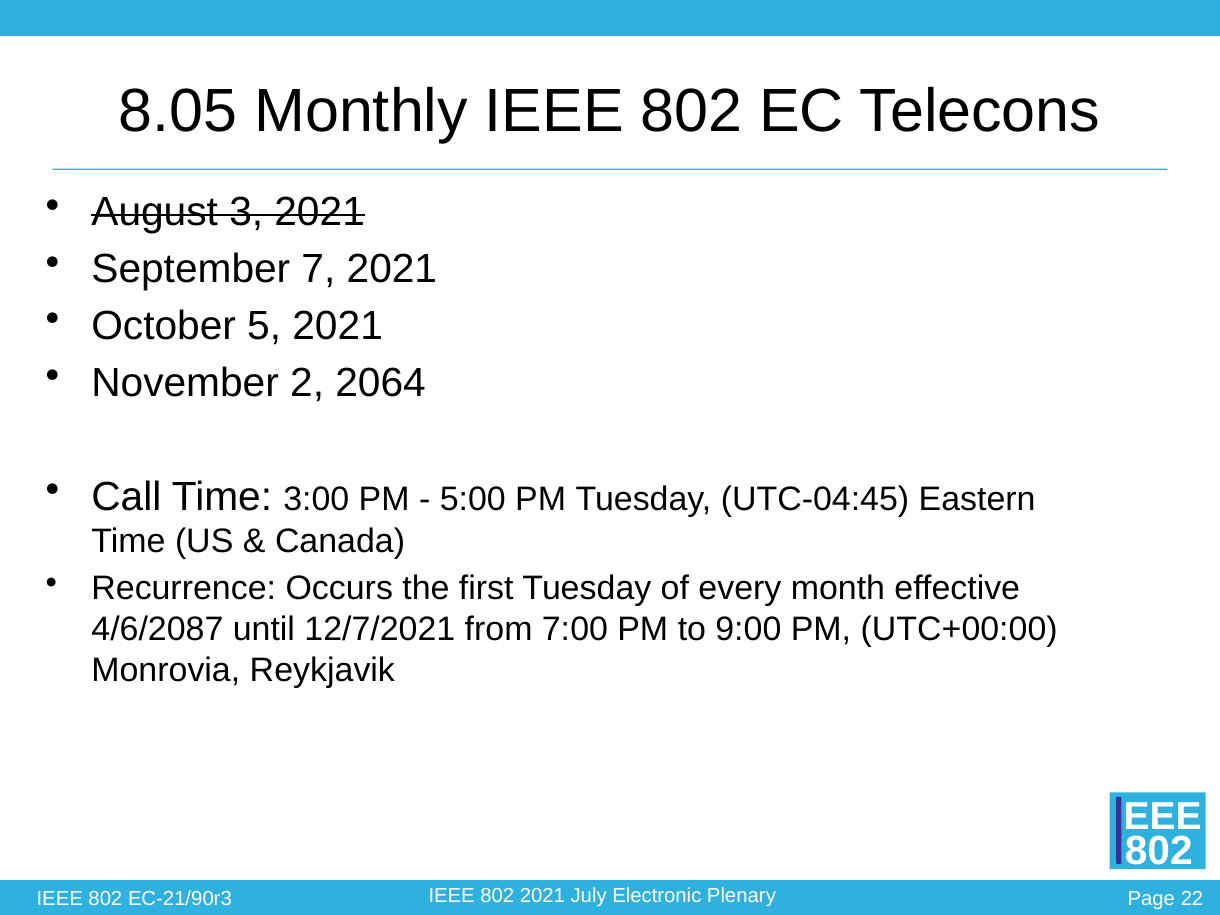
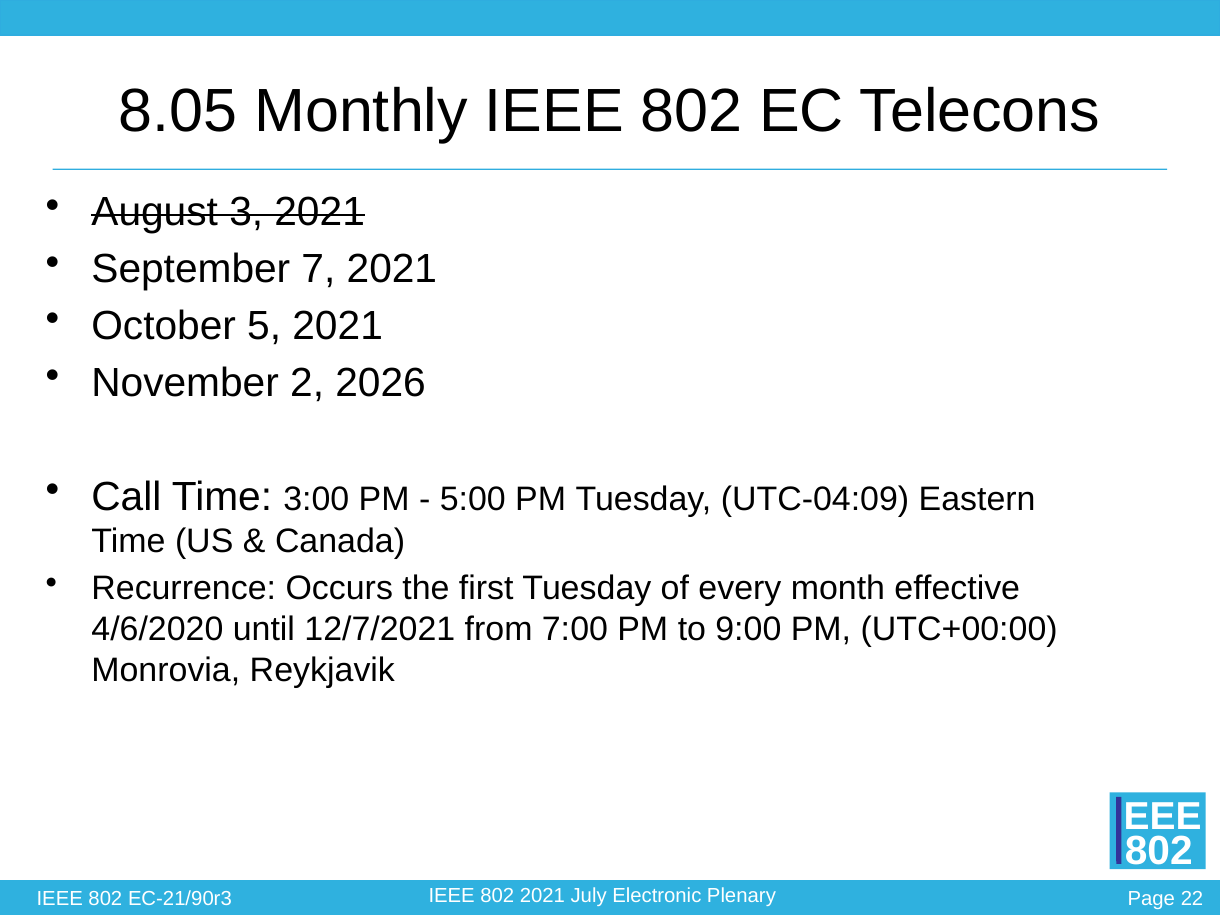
2064: 2064 -> 2026 (381, 383)
UTC-04:45: UTC-04:45 -> UTC-04:09 (815, 499)
4/6/2087: 4/6/2087 -> 4/6/2020 (157, 629)
